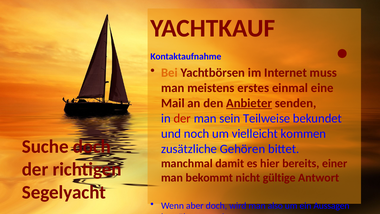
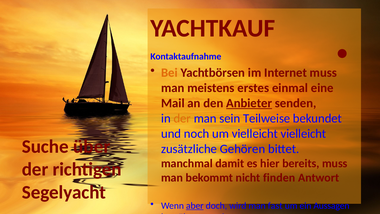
der colour: red -> orange (182, 118)
vielleicht kommen: kommen -> vielleicht (303, 133)
Suche doch: doch -> über (92, 146)
bereits einer: einer -> muss (335, 163)
gültige: gültige -> finden (279, 178)
aber underline: none -> present (195, 205)
also: also -> fast (275, 205)
